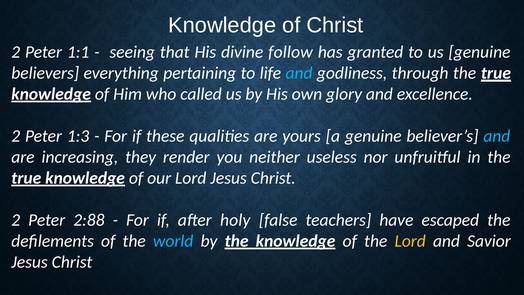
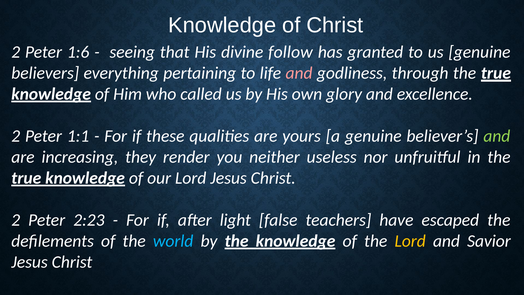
1:1: 1:1 -> 1:6 (78, 52)
and colour: light blue -> pink (299, 73)
1:3: 1:3 -> 1:1 (78, 136)
and colour: light blue -> light green (497, 136)
2:88: 2:88 -> 2:23 (89, 220)
holy: holy -> light (235, 220)
